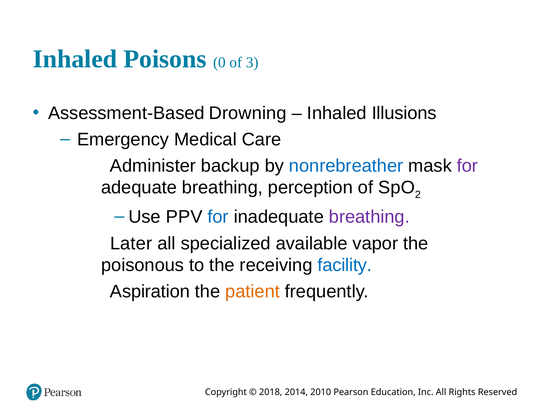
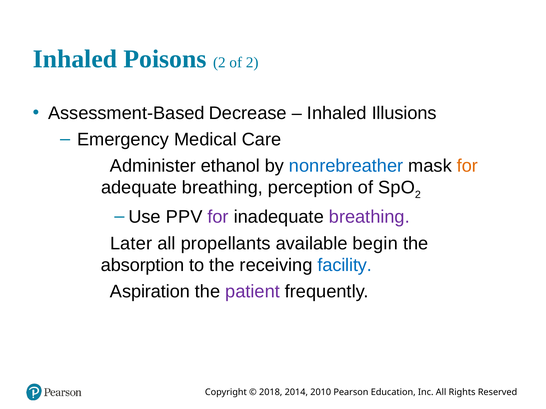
Poisons 0: 0 -> 2 (219, 63)
of 3: 3 -> 2 (252, 63)
Drowning: Drowning -> Decrease (248, 113)
backup: backup -> ethanol (230, 166)
for colour: purple -> orange (467, 166)
for colour: blue -> purple (218, 217)
specialized: specialized -> propellants (226, 244)
vapor: vapor -> begin (375, 244)
poisonous: poisonous -> absorption (143, 265)
patient colour: orange -> purple (253, 292)
